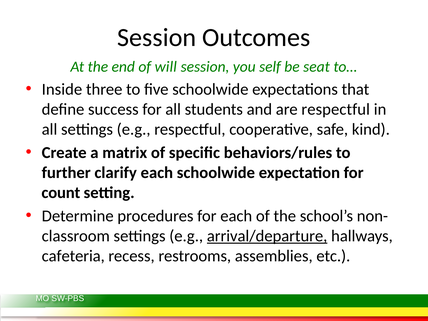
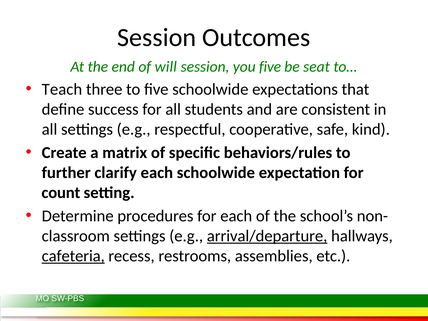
you self: self -> five (270, 67)
Inside: Inside -> Teach (62, 89)
are respectful: respectful -> consistent (336, 109)
cafeteria underline: none -> present (73, 256)
